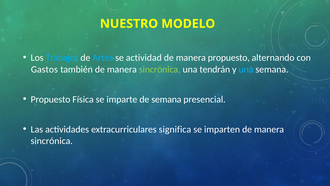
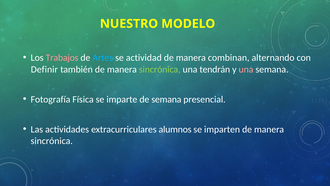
Trabajos colour: light blue -> pink (62, 58)
manera propuesto: propuesto -> combinan (229, 58)
Gastos: Gastos -> Definir (44, 69)
una colour: light blue -> pink (246, 69)
Propuesto: Propuesto -> Fotografía (51, 99)
significa: significa -> alumnos (175, 129)
